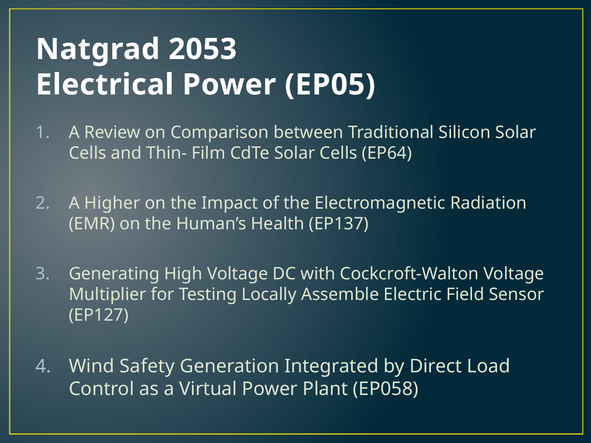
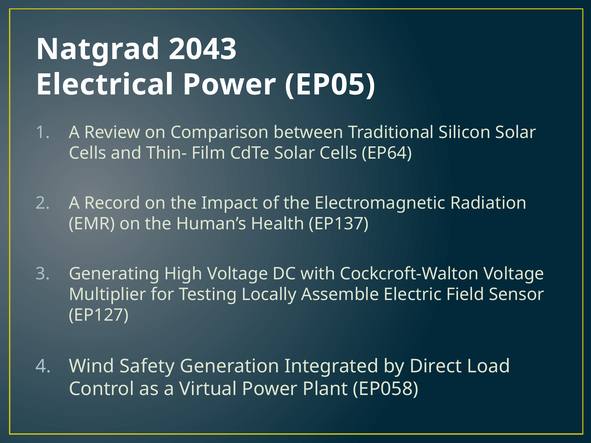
2053: 2053 -> 2043 (203, 49)
Higher: Higher -> Record (112, 203)
